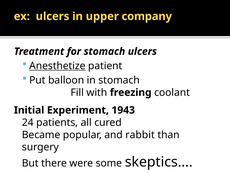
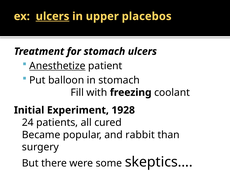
ulcers underline: none -> present (53, 16)
company: company -> placebos (147, 16)
1943: 1943 -> 1928 (123, 110)
